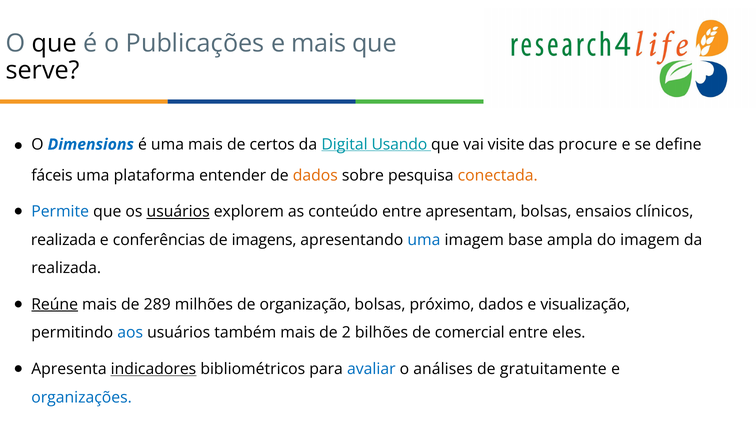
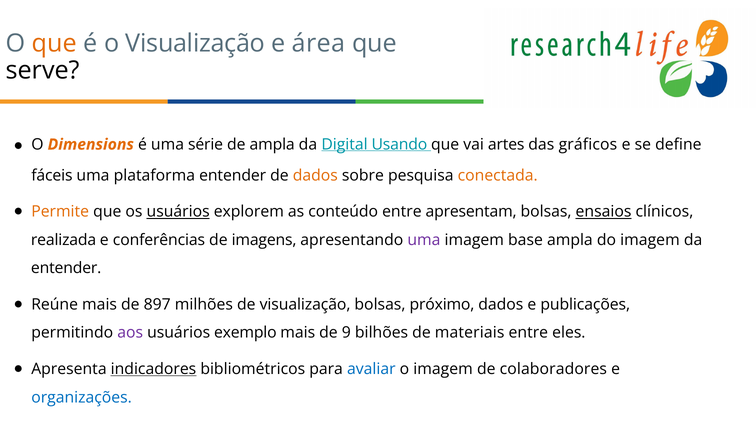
que colour: black -> orange (54, 43)
o Publicações: Publicações -> Visualização (195, 43)
e mais: mais -> área (318, 43)
Dimensions colour: blue -> orange (91, 145)
uma mais: mais -> série (206, 145)
de certos: certos -> ampla (272, 145)
visite: visite -> artes (506, 145)
procure: procure -> gráficos (588, 145)
Permite colour: blue -> orange (60, 212)
ensaios underline: none -> present (603, 212)
uma colour: blue -> purple (424, 240)
realizada: realizada -> entender (66, 268)
Reúne underline: present -> none (55, 305)
289: 289 -> 897 (157, 305)
de organização: organização -> visualização (305, 305)
visualização: visualização -> publicações (585, 305)
aos colour: blue -> purple (130, 333)
também: também -> exemplo (245, 333)
2: 2 -> 9 (346, 333)
comercial: comercial -> materiais (470, 333)
o análises: análises -> imagem (443, 369)
gratuitamente: gratuitamente -> colaboradores (553, 369)
